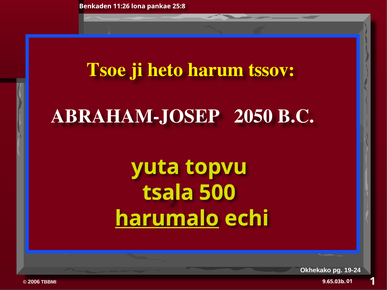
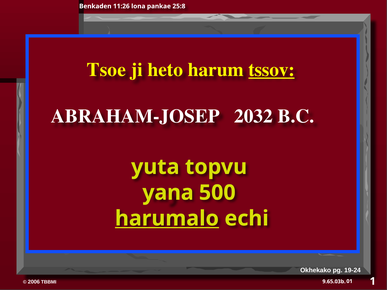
tssov underline: none -> present (272, 70)
2050: 2050 -> 2032 (253, 116)
tsala: tsala -> yana (168, 193)
